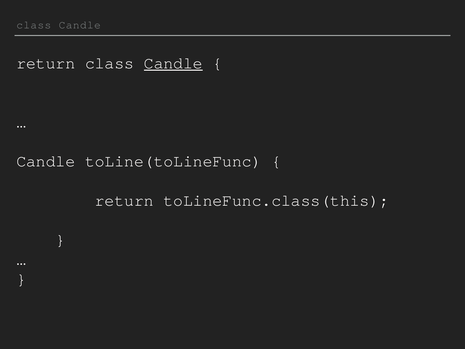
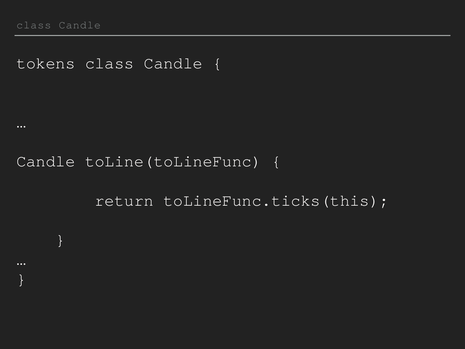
return: return -> tokens (46, 63)
Candle underline: present -> none (173, 63)
toLineFunc.class(this: toLineFunc.class(this -> toLineFunc.ticks(this (276, 200)
